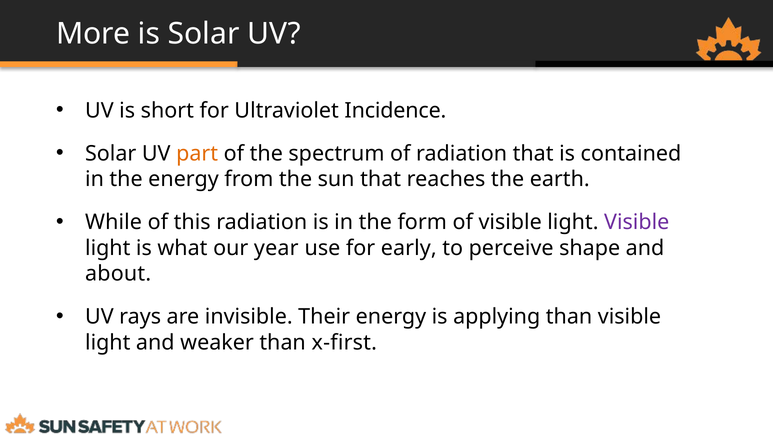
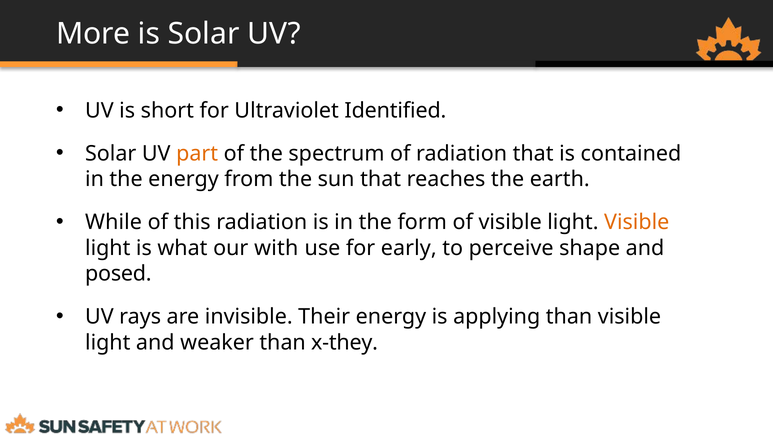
Incidence: Incidence -> Identified (395, 110)
Visible colour: purple -> orange (637, 222)
year: year -> with (276, 248)
about: about -> posed (118, 274)
x-first: x-first -> x-they (344, 343)
